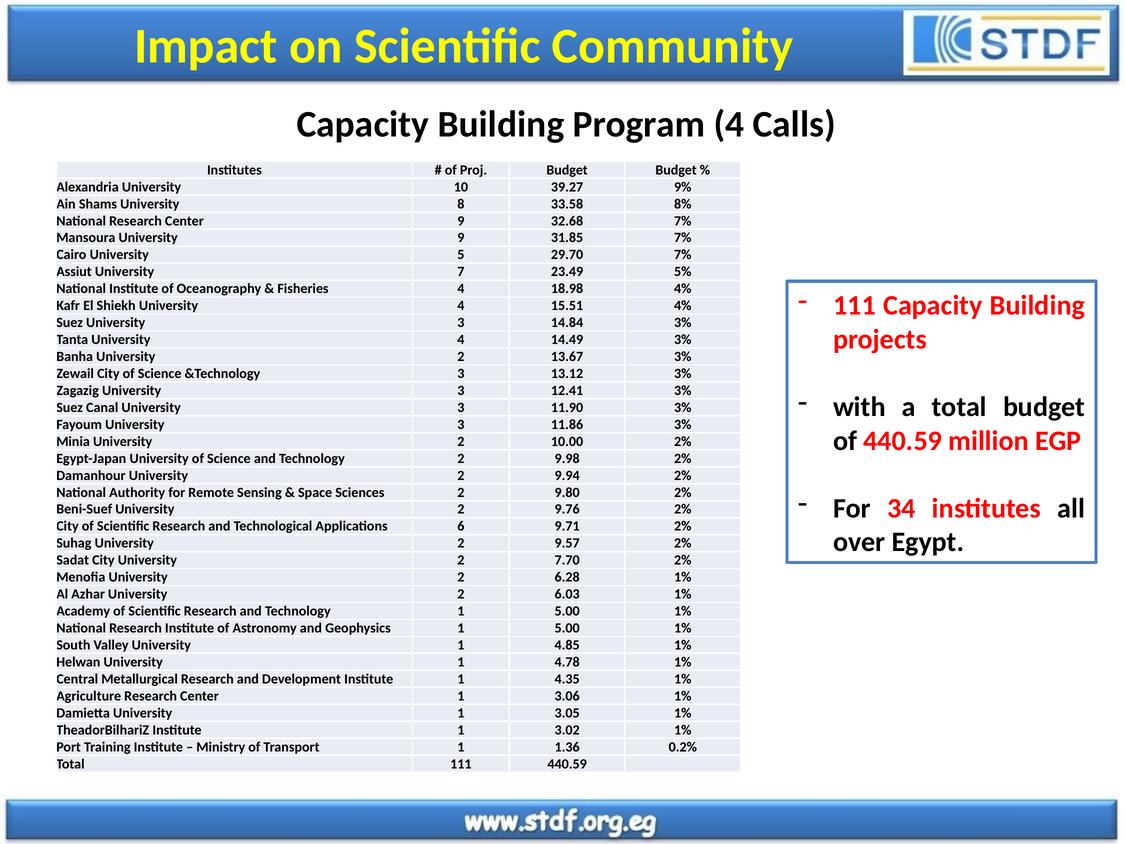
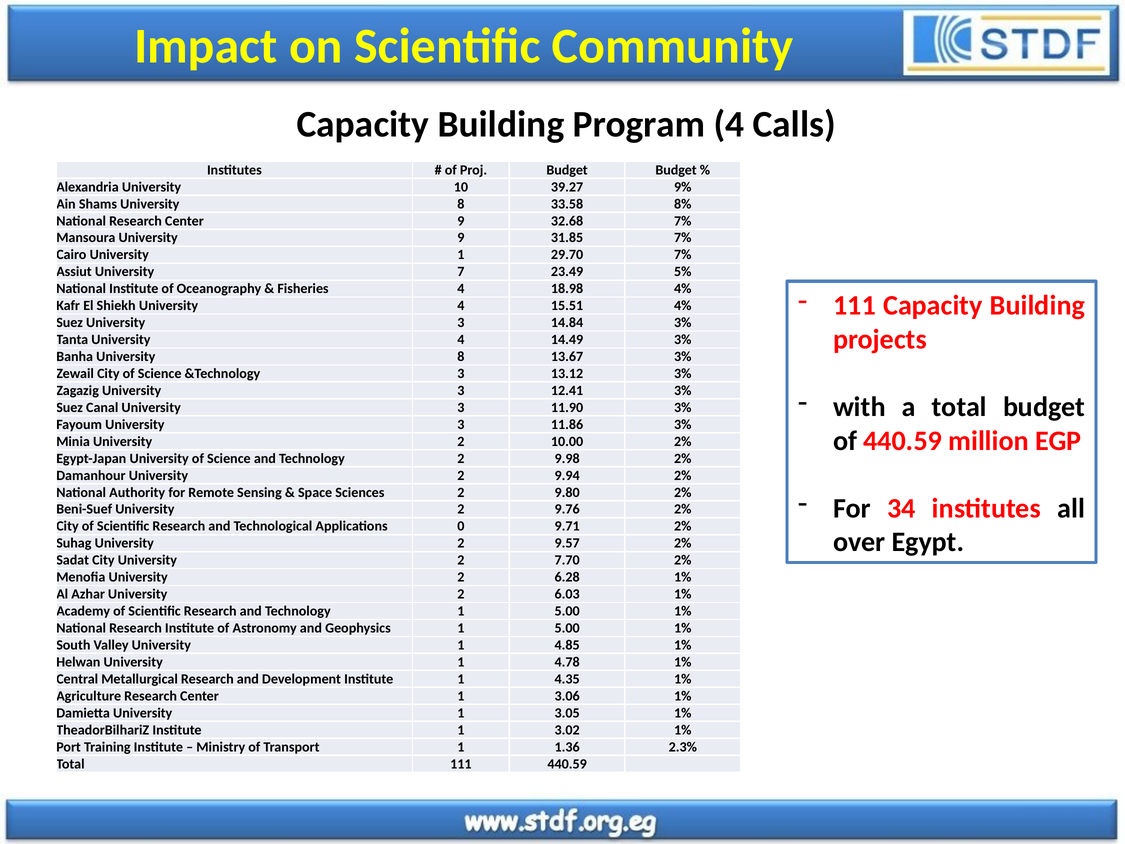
Cairo University 5: 5 -> 1 (461, 255)
Banha University 2: 2 -> 8 (461, 357)
6: 6 -> 0 (461, 526)
0.2%: 0.2% -> 2.3% (683, 747)
